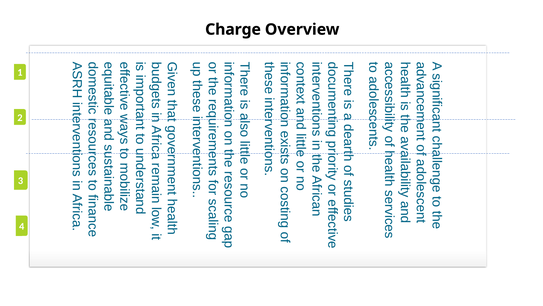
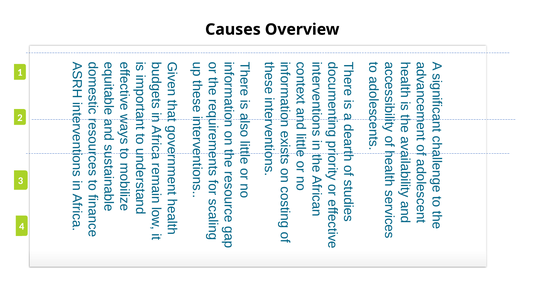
Charge: Charge -> Causes (233, 29)
